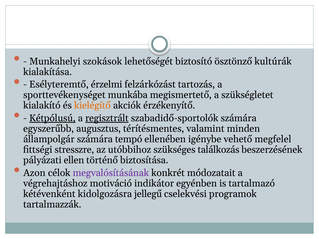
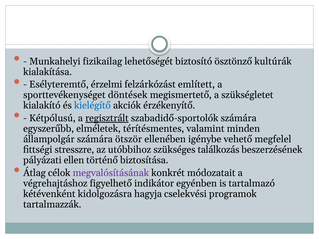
szokások: szokások -> fizikailag (102, 61)
tartozás: tartozás -> említett (196, 85)
munkába: munkába -> döntések (128, 95)
kielégítő colour: orange -> blue (92, 106)
Kétpólusú underline: present -> none (52, 118)
augusztus: augusztus -> elméletek (99, 129)
tempó: tempó -> ötször (129, 139)
Azon: Azon -> Átlag (34, 173)
motiváció: motiváció -> figyelhető (111, 184)
jellegű: jellegű -> hagyja (148, 194)
